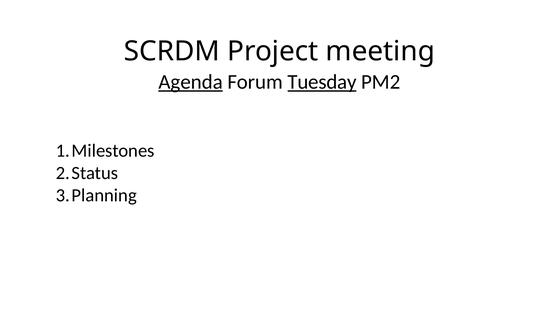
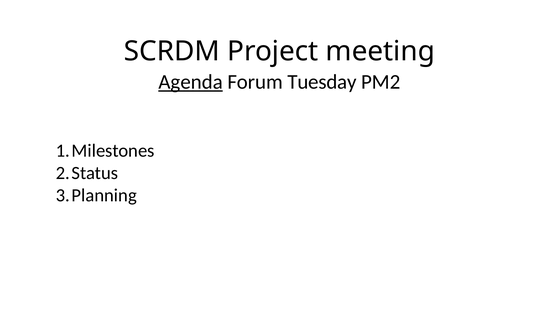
Tuesday underline: present -> none (322, 82)
